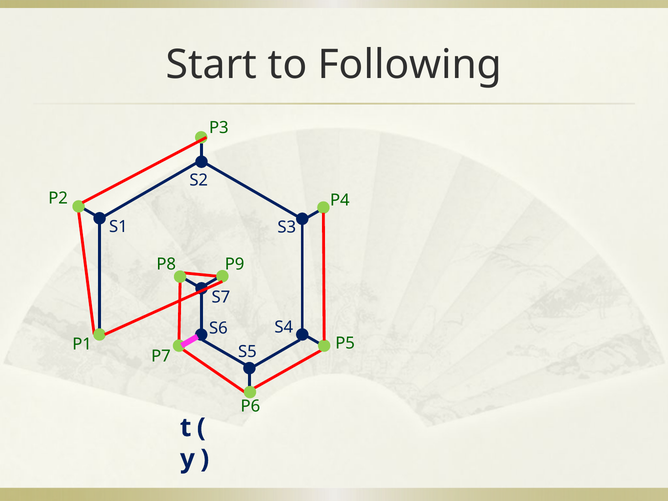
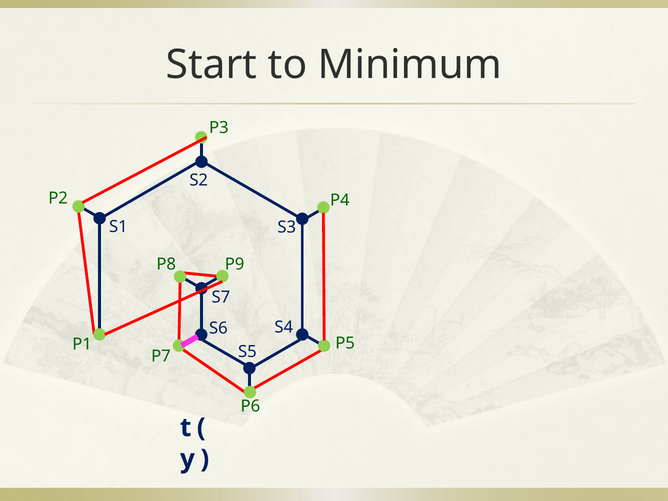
Following: Following -> Minimum (410, 65)
